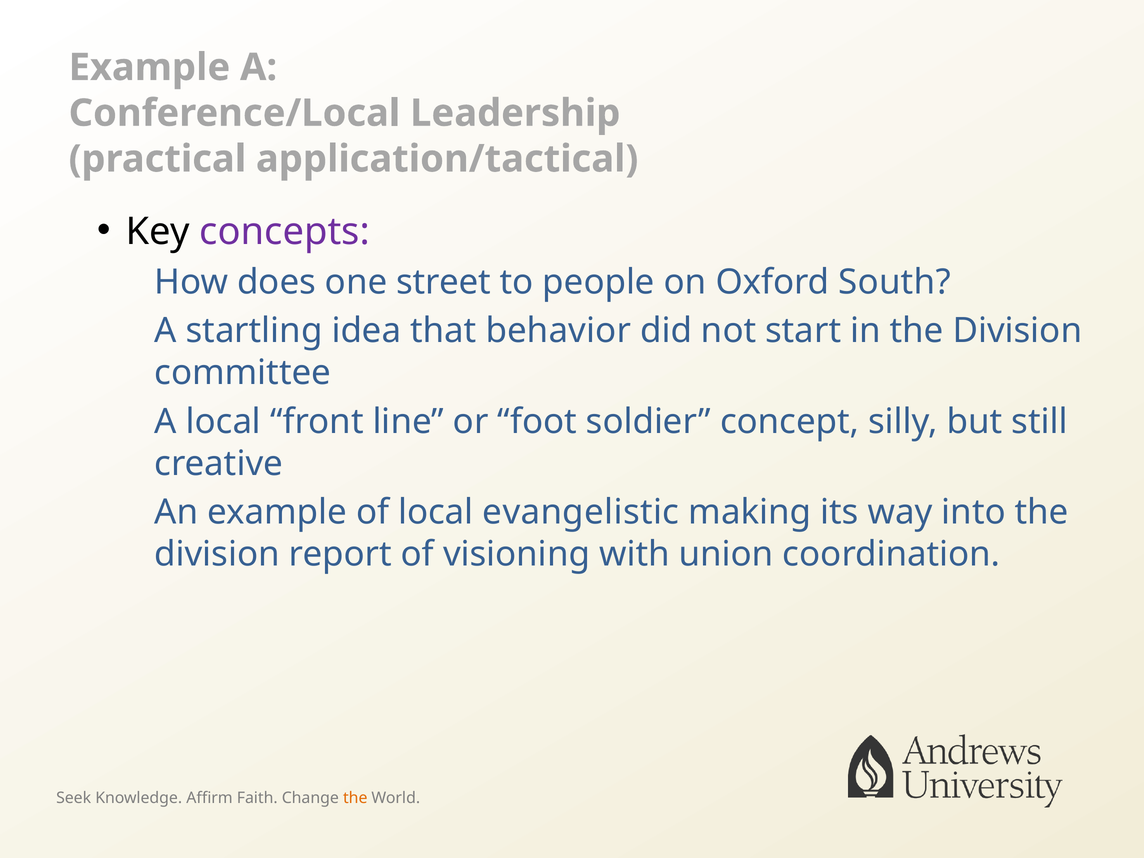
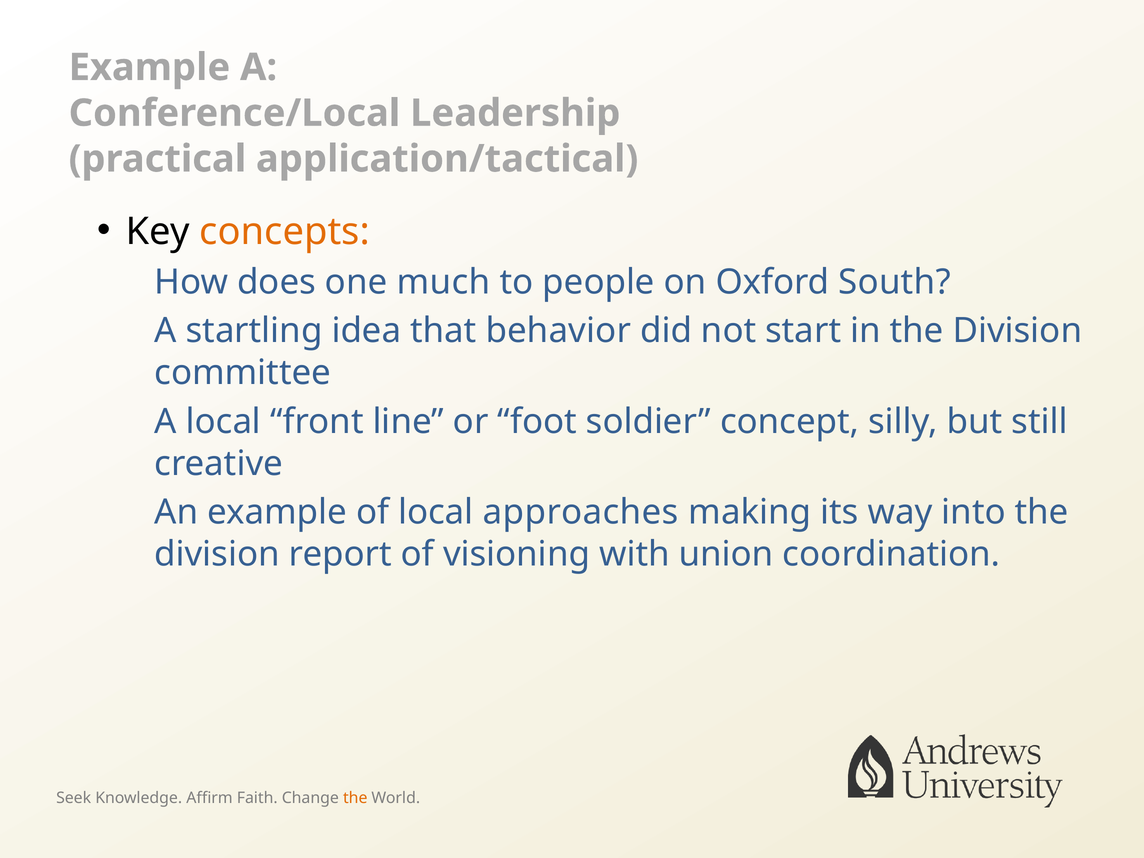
concepts colour: purple -> orange (285, 231)
street: street -> much (443, 282)
evangelistic: evangelistic -> approaches (581, 512)
